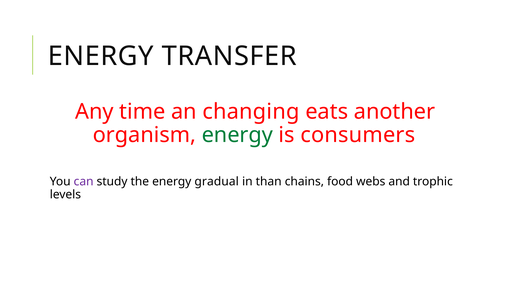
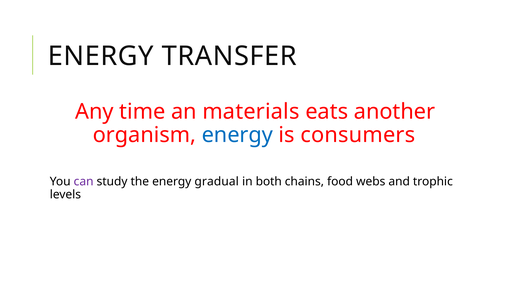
changing: changing -> materials (251, 112)
energy colour: green -> blue (237, 135)
than: than -> both (269, 182)
